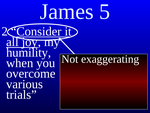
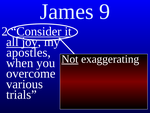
5: 5 -> 9 (105, 12)
humility: humility -> apostles (28, 52)
Not underline: none -> present (70, 59)
